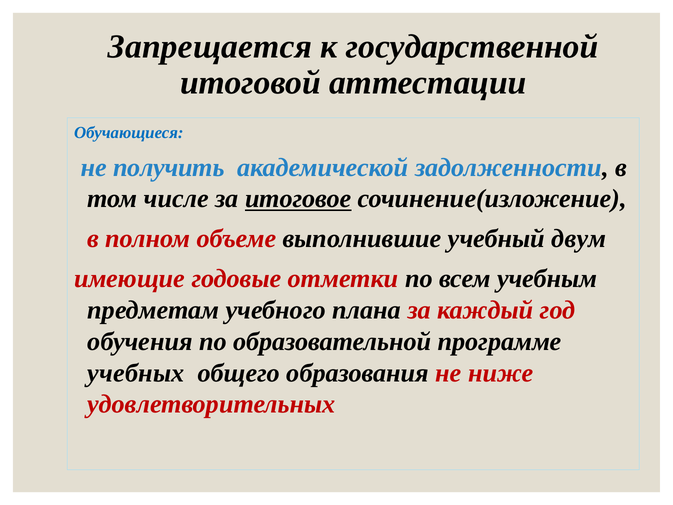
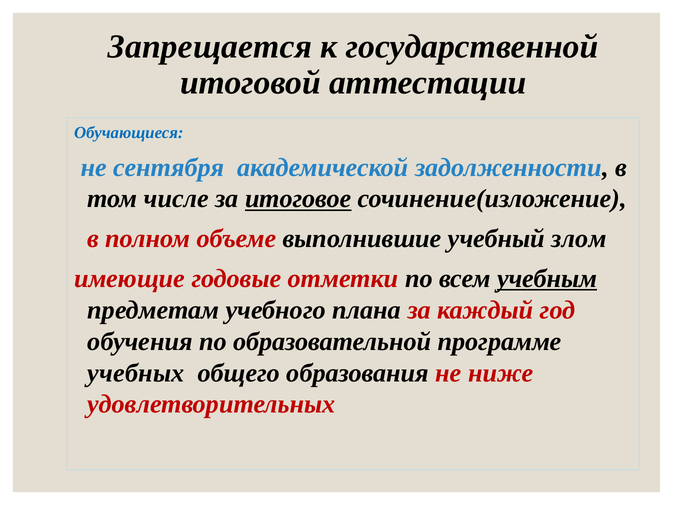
получить: получить -> сентября (169, 167)
двум: двум -> злом (579, 239)
учебным underline: none -> present (547, 278)
